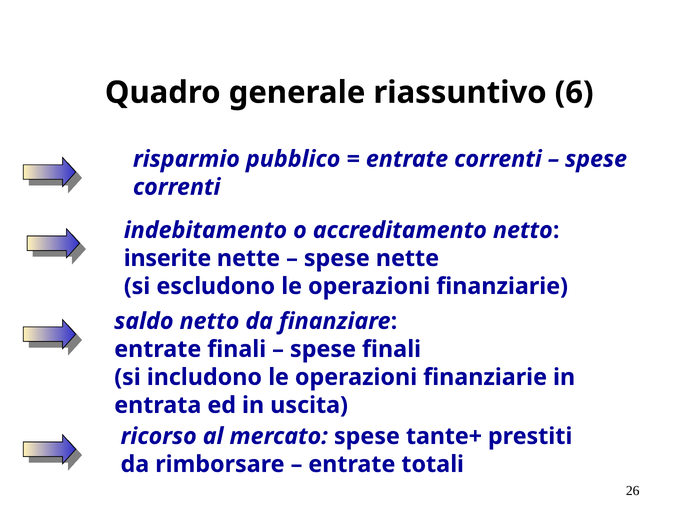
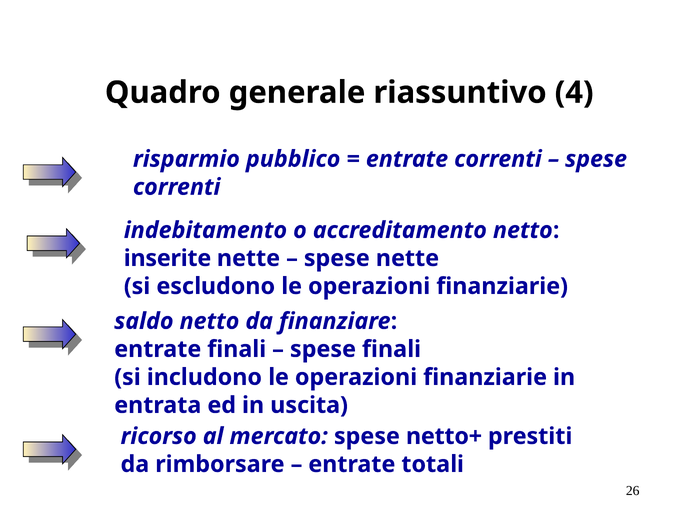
6: 6 -> 4 (574, 92)
tante+: tante+ -> netto+ (444, 436)
